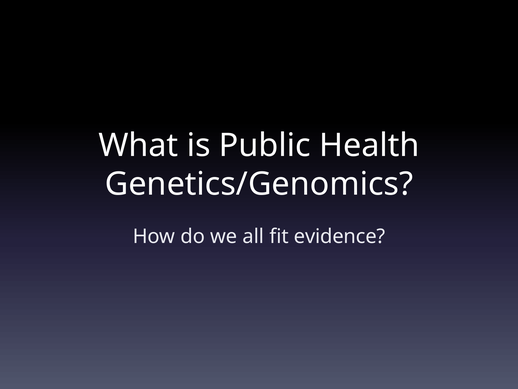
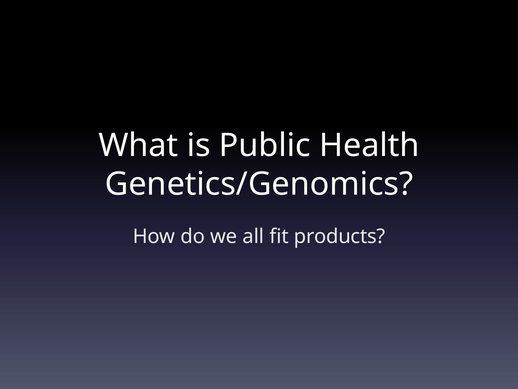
evidence: evidence -> products (340, 236)
